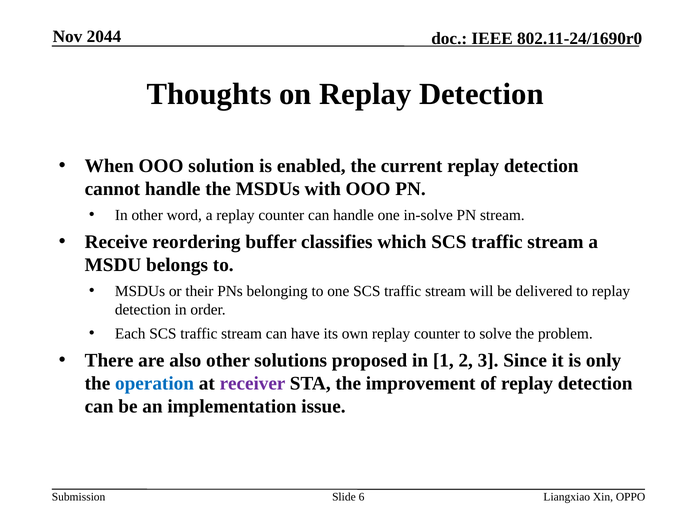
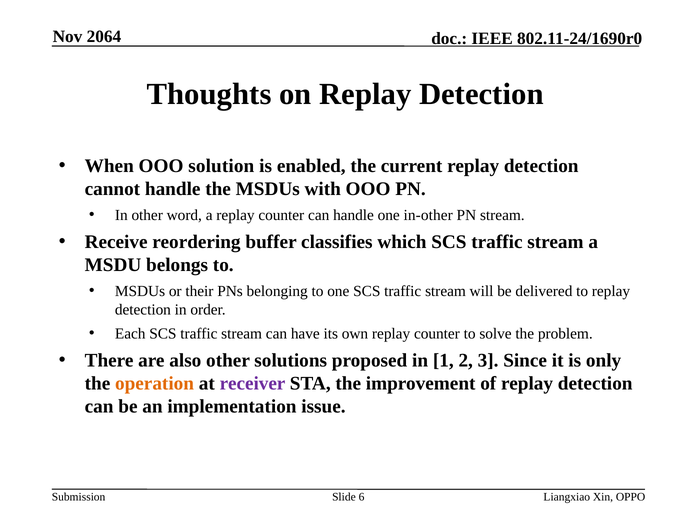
2044: 2044 -> 2064 (104, 37)
in-solve: in-solve -> in-other (428, 215)
operation colour: blue -> orange (155, 384)
